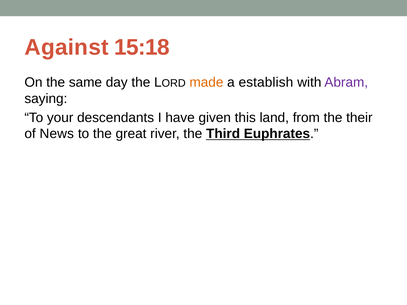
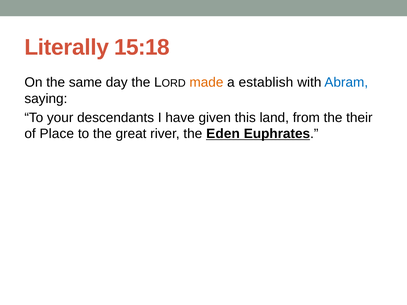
Against: Against -> Literally (67, 47)
Abram colour: purple -> blue (346, 82)
News: News -> Place (57, 134)
Third: Third -> Eden (223, 134)
